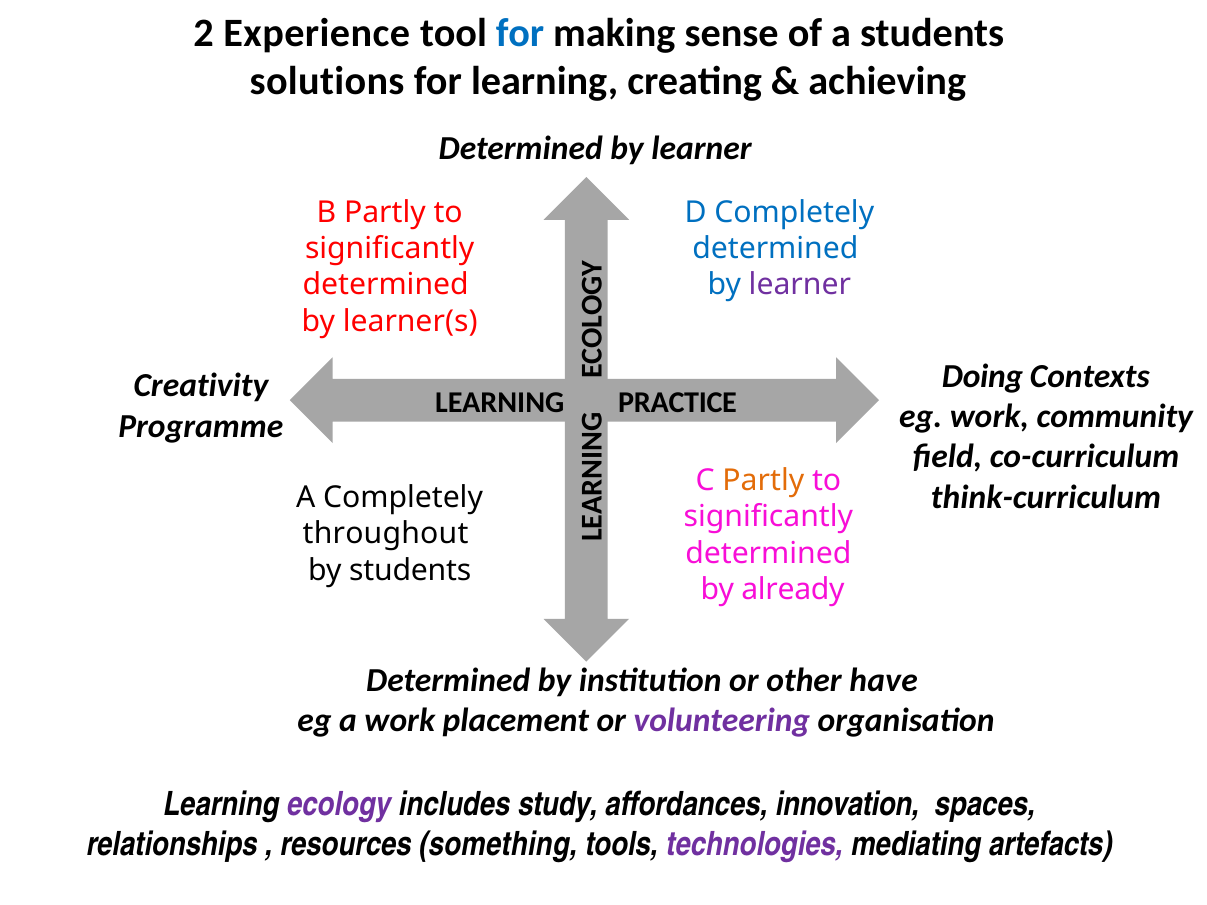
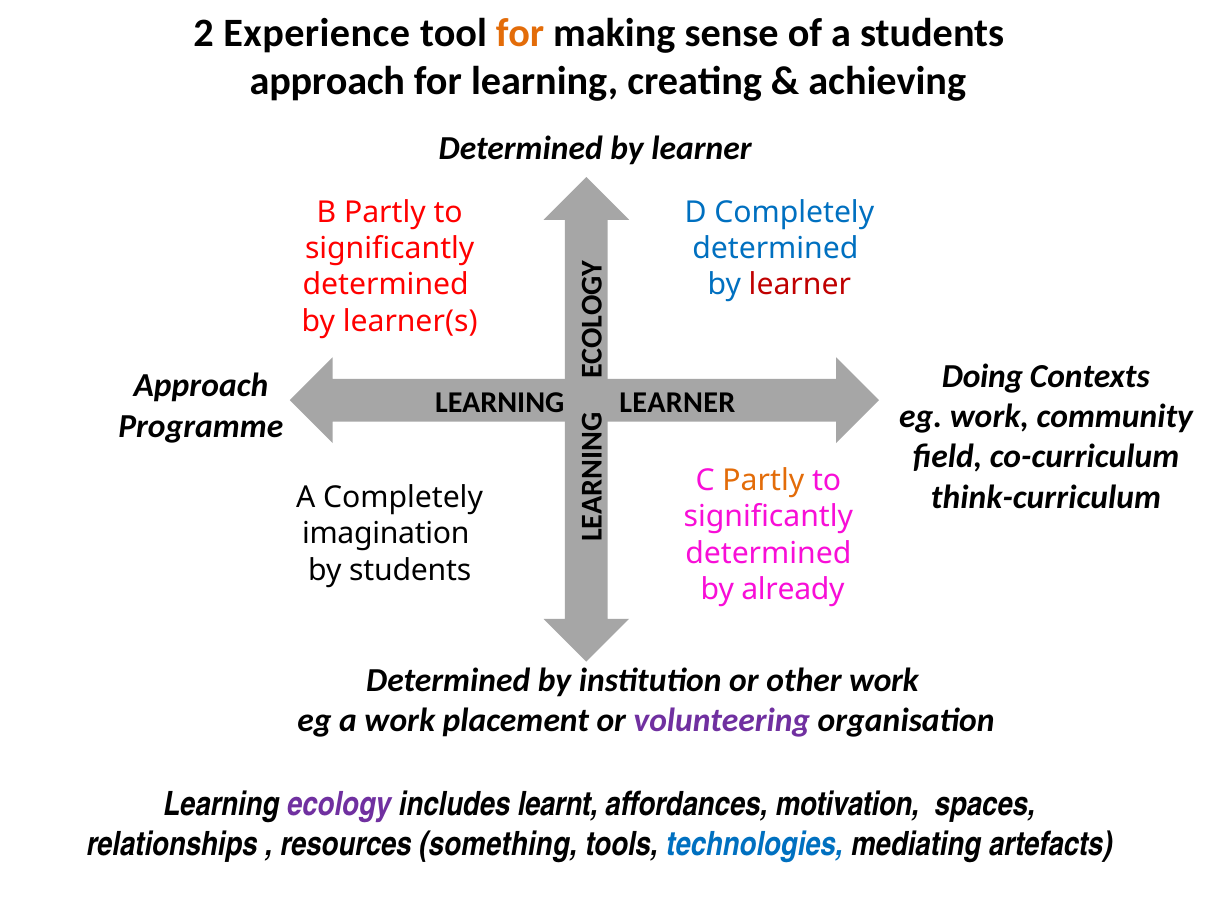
for colour: blue -> orange (520, 33)
solutions: solutions -> approach (327, 81)
learner colour: purple -> red (800, 285)
Creativity: Creativity -> Approach (201, 386)
LEARNING PRACTICE: PRACTICE -> LEARNER (677, 403)
throughout: throughout -> imagination (386, 534)
other have: have -> work (884, 681)
study: study -> learnt (558, 804)
innovation: innovation -> motivation (848, 804)
technologies colour: purple -> blue (755, 844)
